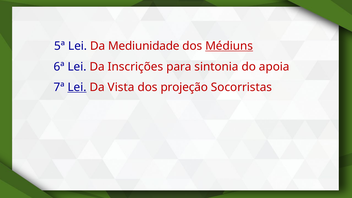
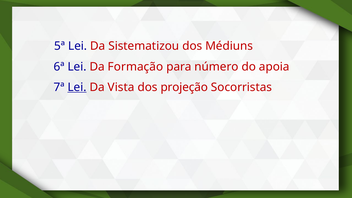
Mediunidade: Mediunidade -> Sistematizou (144, 46)
Médiuns underline: present -> none (229, 46)
Inscrições: Inscrições -> Formação (135, 67)
sintonia: sintonia -> número (216, 67)
